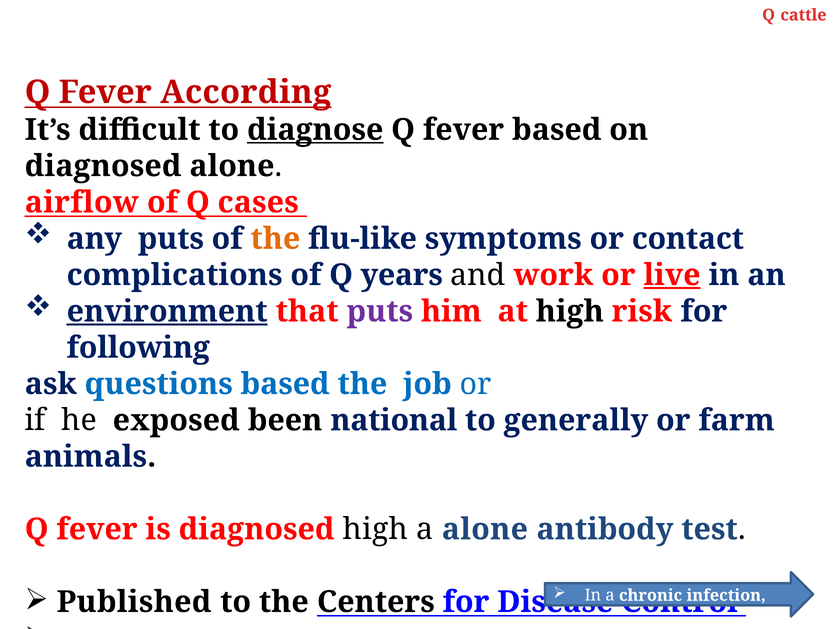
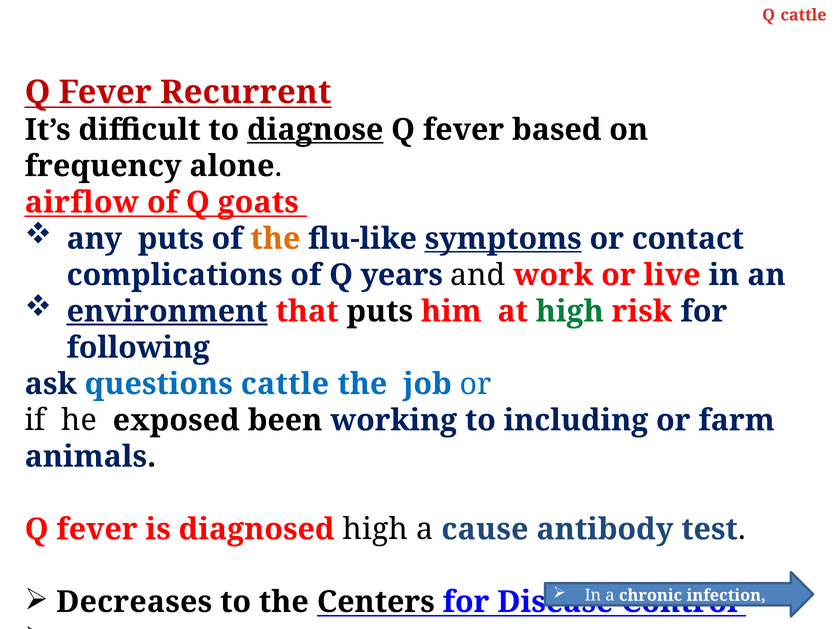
According: According -> Recurrent (246, 92)
diagnosed: diagnosed -> frequency (103, 166)
cases: cases -> goats (258, 203)
symptoms underline: none -> present (503, 239)
live underline: present -> none (672, 275)
puts colour: purple -> black (380, 312)
high colour: black -> green (570, 312)
questions based: based -> cattle (285, 384)
national: national -> working (394, 421)
generally: generally -> including (576, 421)
a alone: alone -> cause (485, 530)
Published: Published -> Decreases (134, 602)
